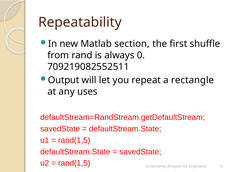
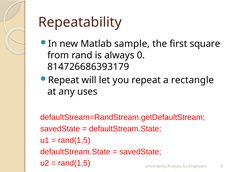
section: section -> sample (132, 44)
shuffle: shuffle -> square (205, 44)
709219082552511: 709219082552511 -> 814726686393179 (88, 67)
Output: Output -> Repeat (64, 80)
